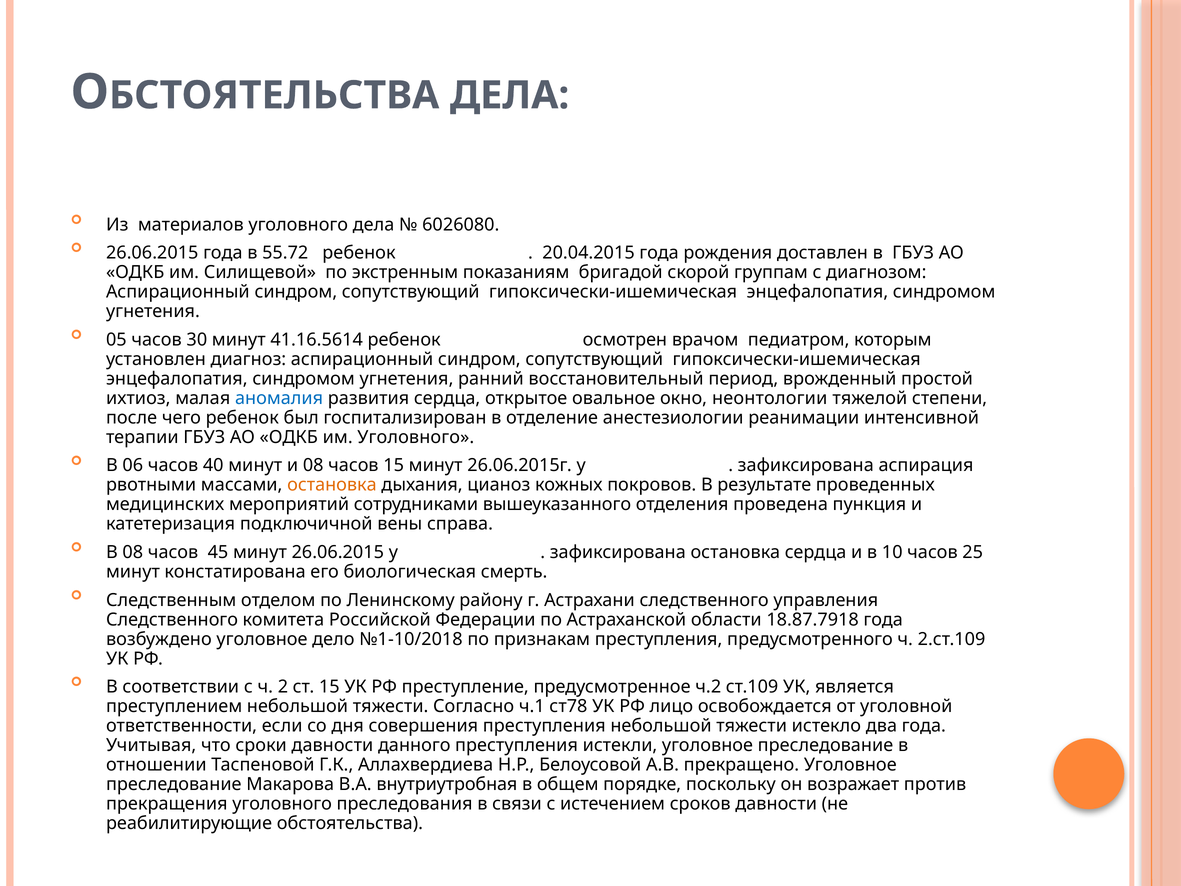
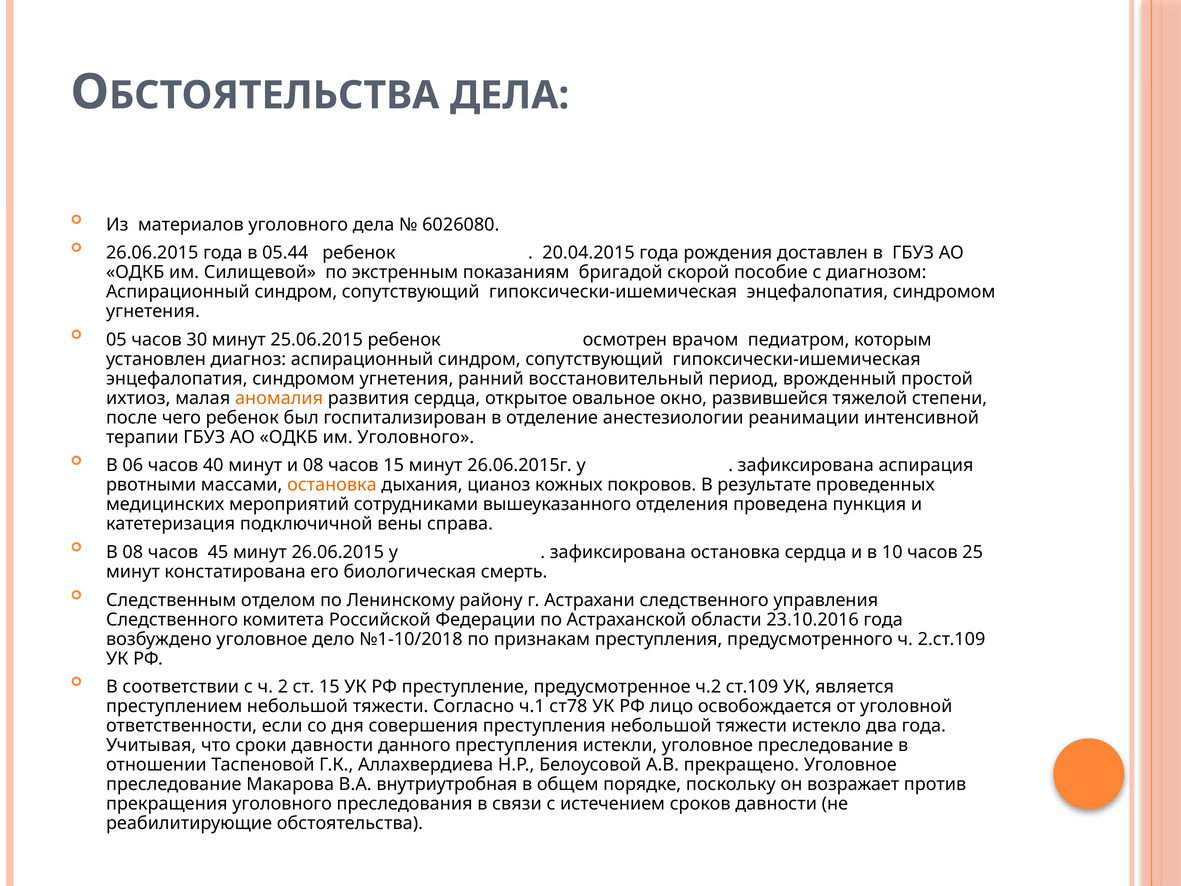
55.72: 55.72 -> 05.44 (285, 253)
группам: группам -> пособие (771, 272)
41.16.5614: 41.16.5614 -> 25.06.2015 (317, 340)
аномалия colour: blue -> orange (279, 398)
неонтологии: неонтологии -> развившейся (770, 398)
18.87.7918: 18.87.7918 -> 23.10.2016 (813, 619)
